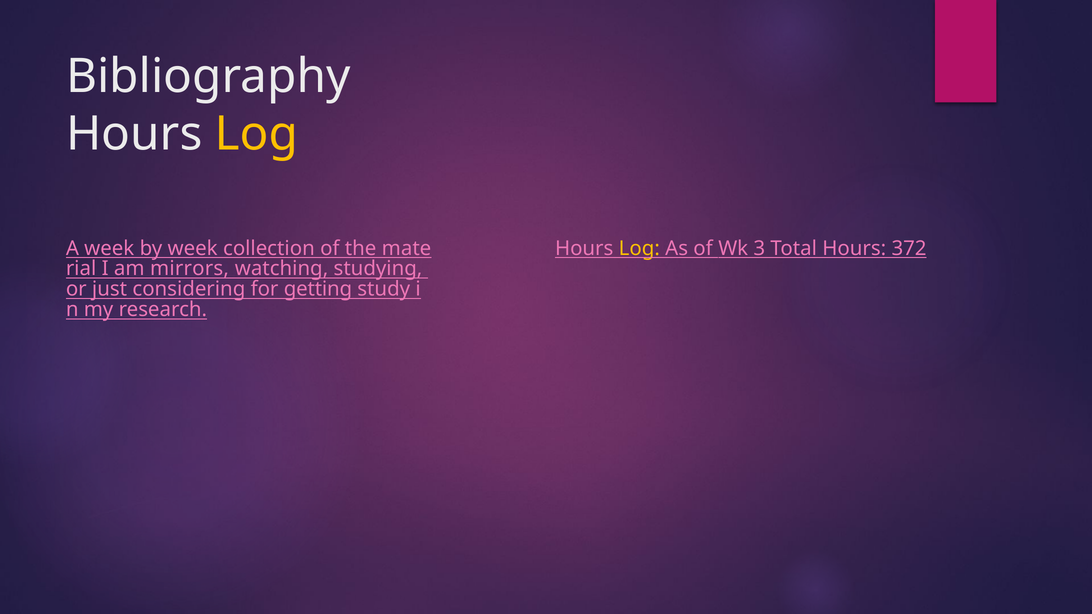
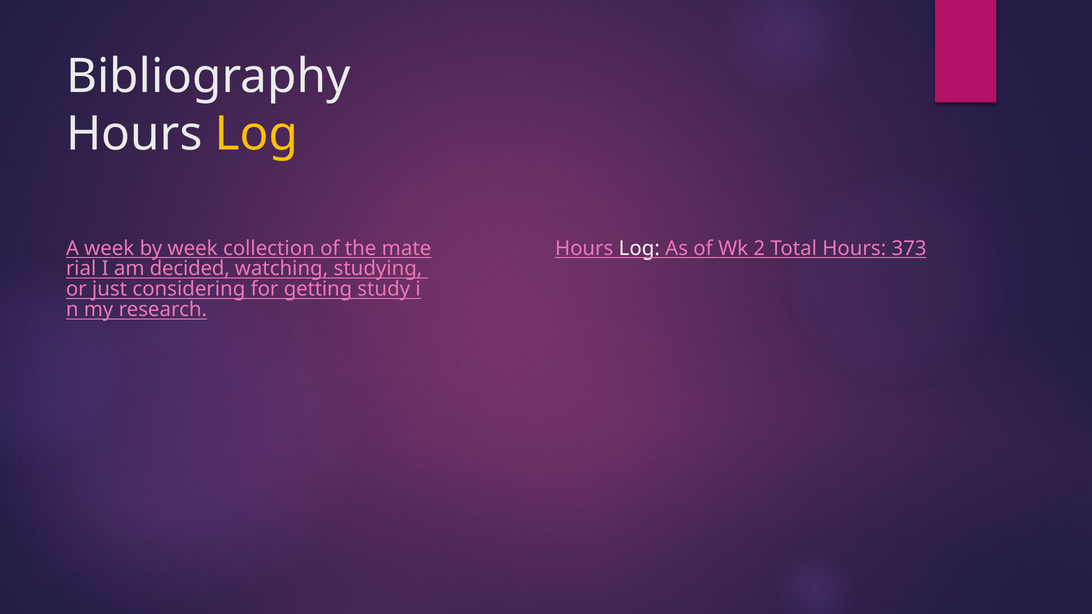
Log colour: yellow -> white (639, 248)
3: 3 -> 2 (759, 248)
372: 372 -> 373 (909, 248)
mirrors: mirrors -> decided (190, 269)
